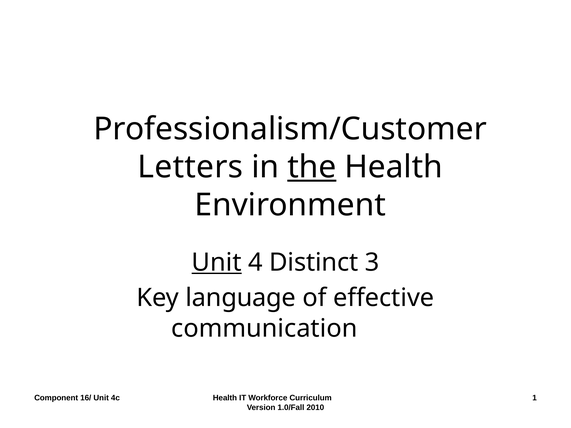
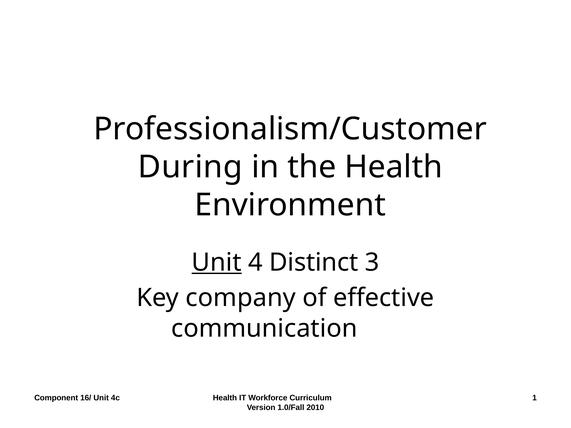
Letters: Letters -> During (190, 167)
the underline: present -> none (312, 167)
language: language -> company (241, 298)
